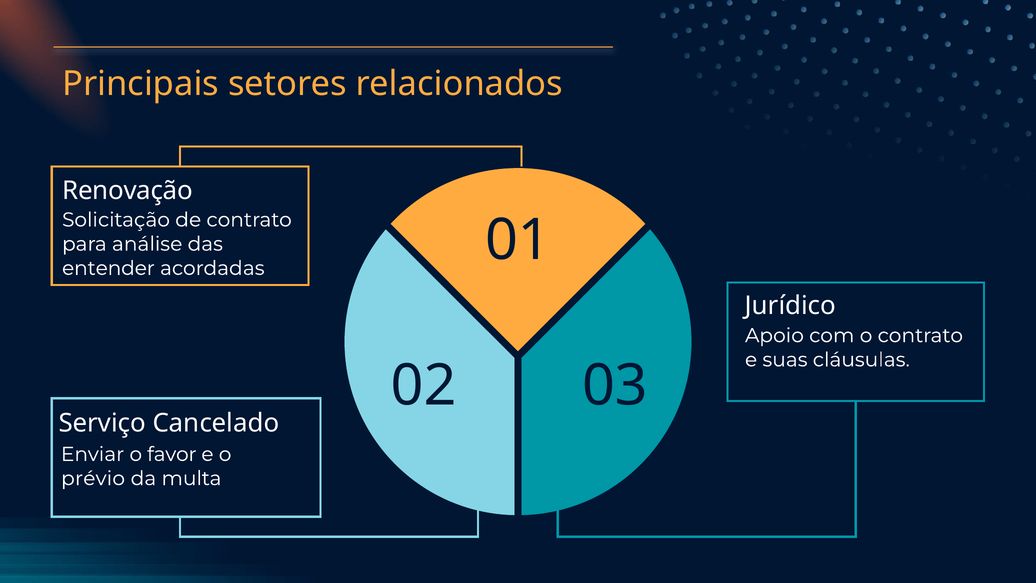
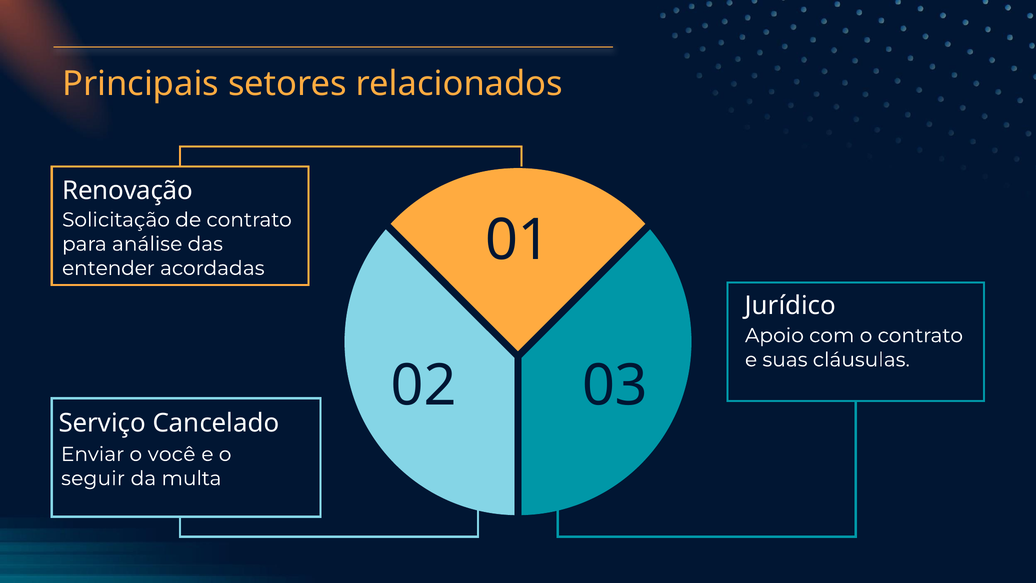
favor: favor -> você (172, 454)
prévio: prévio -> seguir (93, 478)
